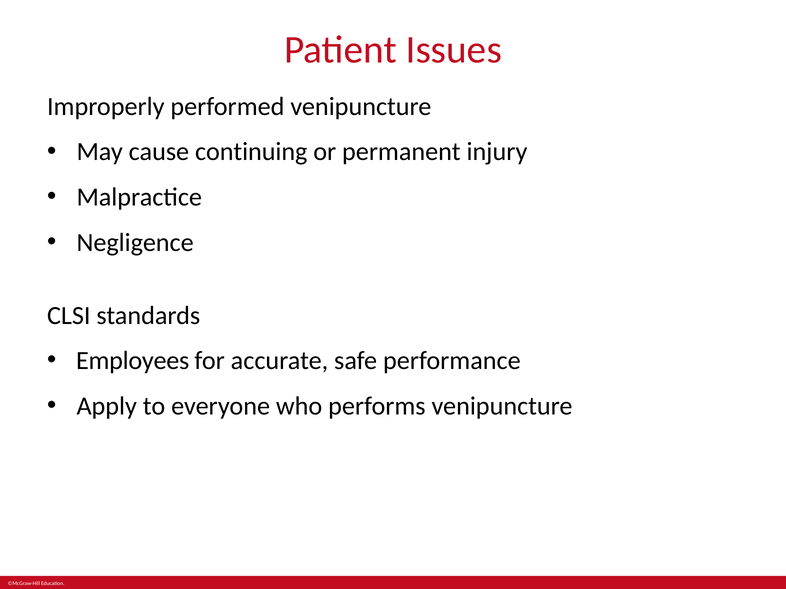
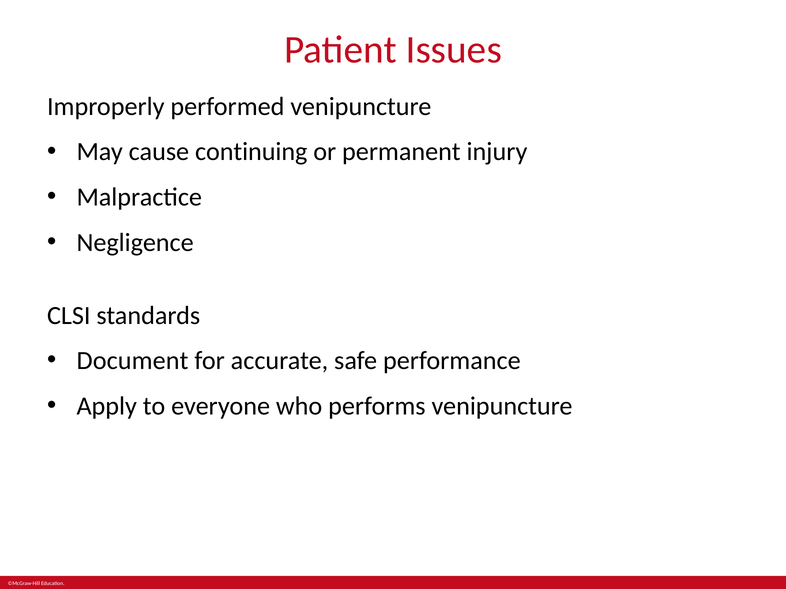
Employees: Employees -> Document (133, 361)
